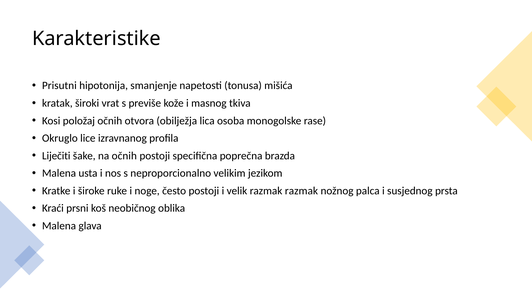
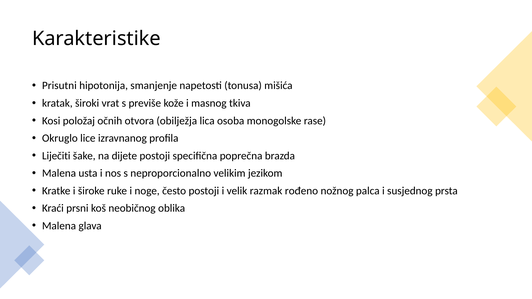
na očnih: očnih -> dijete (124, 156)
razmak razmak: razmak -> rođeno (301, 191)
